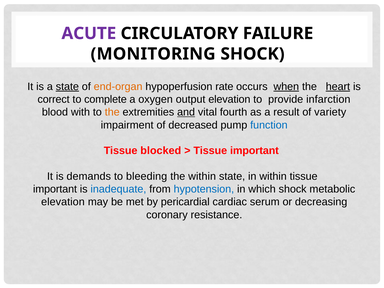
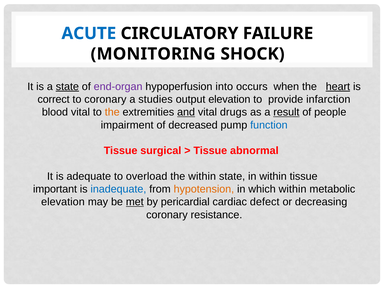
ACUTE colour: purple -> blue (89, 33)
end-organ colour: orange -> purple (118, 87)
rate: rate -> into (224, 87)
when underline: present -> none (286, 87)
to complete: complete -> coronary (105, 99)
oxygen: oxygen -> studies (156, 99)
blood with: with -> vital (80, 112)
fourth: fourth -> drugs (234, 112)
result underline: none -> present (286, 112)
variety: variety -> people (330, 112)
blocked: blocked -> surgical (161, 151)
important: important -> abnormal (254, 151)
demands: demands -> adequate (89, 176)
bleeding: bleeding -> overload (147, 176)
hypotension colour: blue -> orange (204, 189)
which shock: shock -> within (293, 189)
met underline: none -> present (135, 202)
serum: serum -> defect (265, 202)
